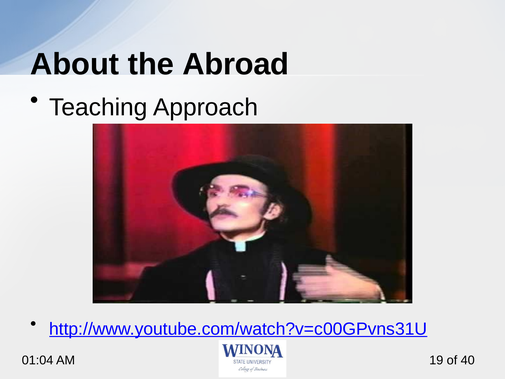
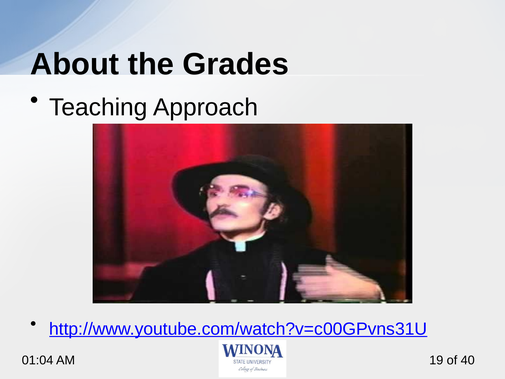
Abroad: Abroad -> Grades (236, 64)
